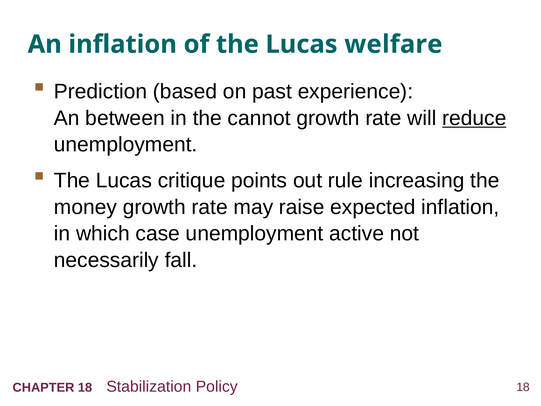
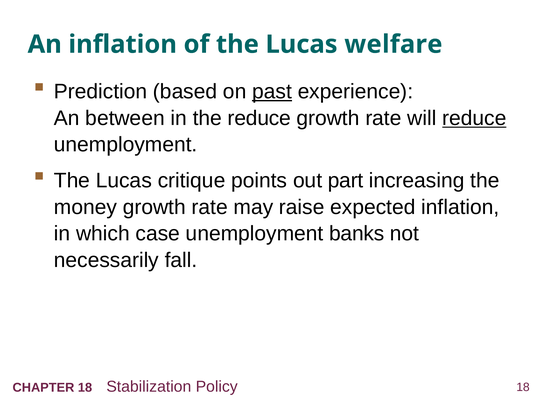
past underline: none -> present (272, 92)
the cannot: cannot -> reduce (259, 118)
rule: rule -> part (346, 181)
active: active -> banks (357, 234)
